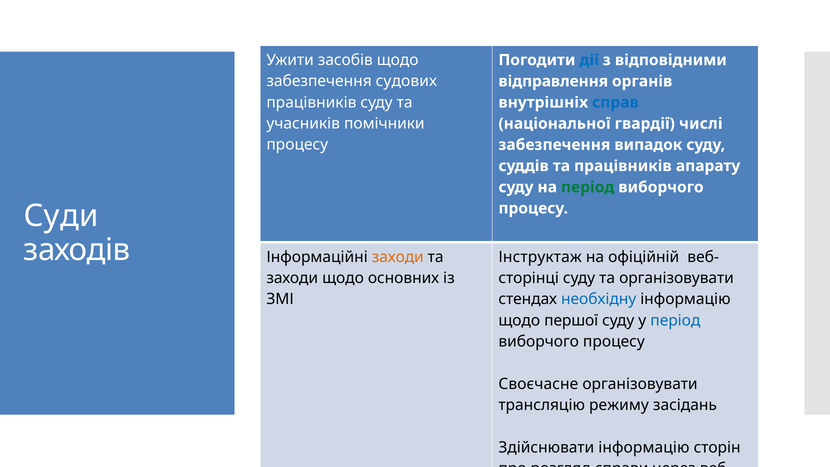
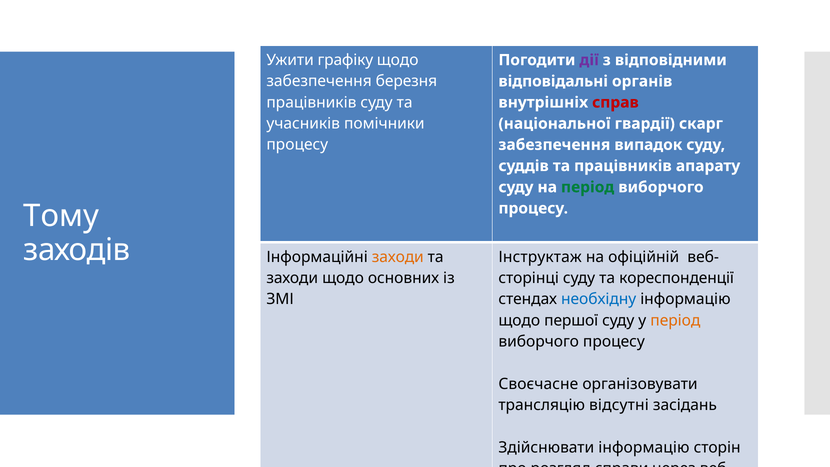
засобів: засобів -> графіку (345, 60)
дії colour: blue -> purple (589, 60)
судових: судових -> березня (406, 81)
відправлення: відправлення -> відповідальні (553, 81)
справ colour: blue -> red (615, 102)
числі: числі -> скарг (701, 124)
Суди: Суди -> Тому (61, 216)
та організовувати: організовувати -> кореспонденції (677, 278)
період colour: blue -> orange (675, 320)
режиму: режиму -> відсутні (619, 405)
